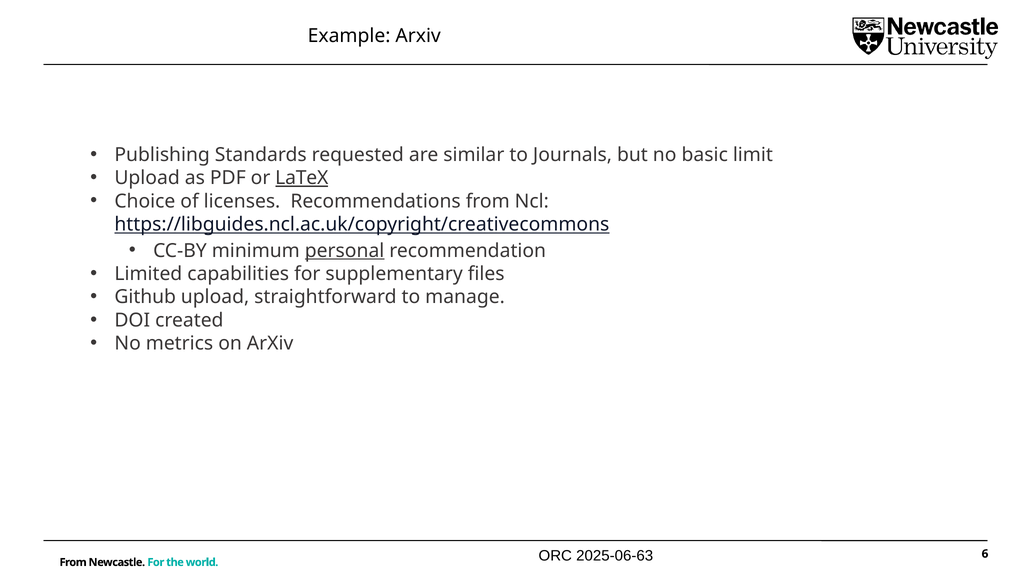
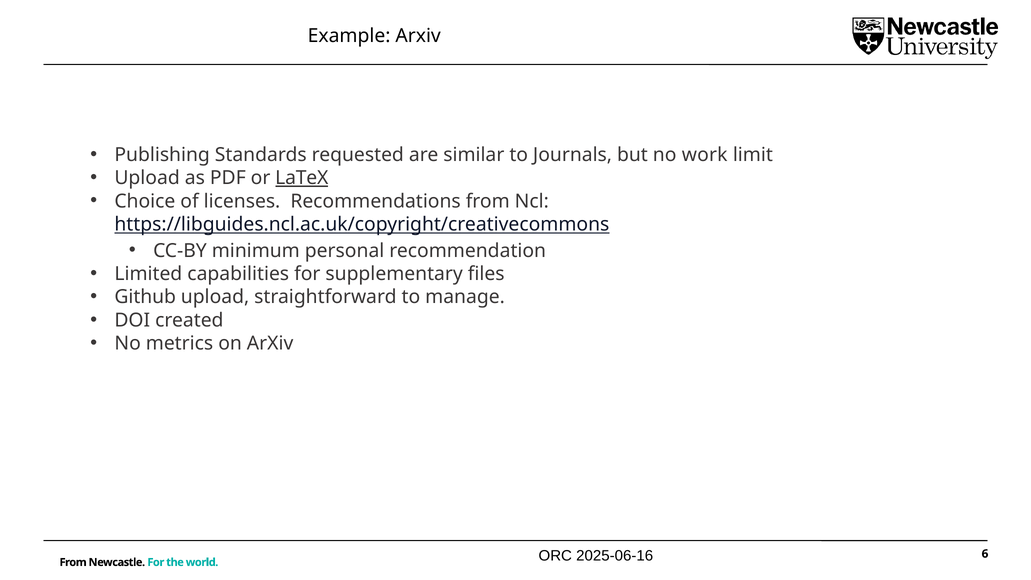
basic: basic -> work (705, 155)
personal underline: present -> none (345, 251)
2025-06-63: 2025-06-63 -> 2025-06-16 (615, 556)
